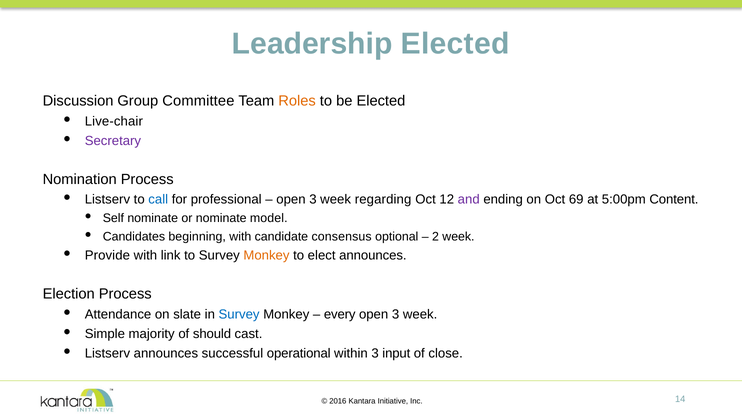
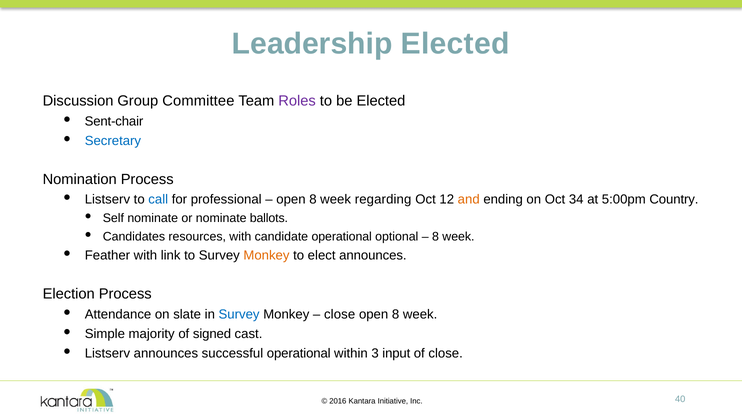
Roles colour: orange -> purple (297, 101)
Live-chair: Live-chair -> Sent-chair (114, 121)
Secretary colour: purple -> blue (113, 141)
3: 3 -> 8 (313, 199)
and colour: purple -> orange (469, 199)
69: 69 -> 34 (576, 199)
Content: Content -> Country (674, 199)
model: model -> ballots (269, 218)
beginning: beginning -> resources (197, 236)
candidate consensus: consensus -> operational (342, 236)
2: 2 -> 8 (436, 236)
Provide: Provide -> Feather (107, 255)
every: every -> close (340, 314)
3: 3 -> 8 (396, 314)
should: should -> signed (212, 333)
14: 14 -> 40 (680, 399)
